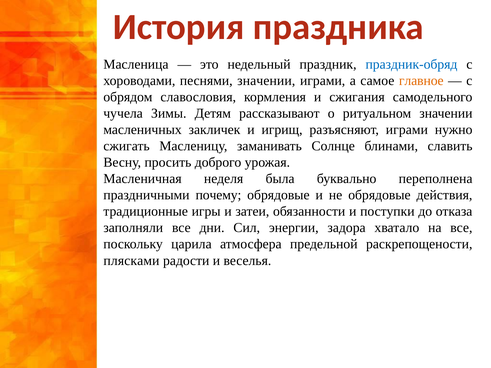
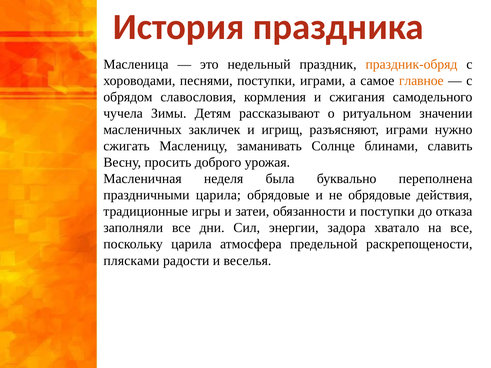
праздник-обряд colour: blue -> orange (411, 64)
песнями значении: значении -> поступки (266, 81)
праздничными почему: почему -> царила (218, 195)
